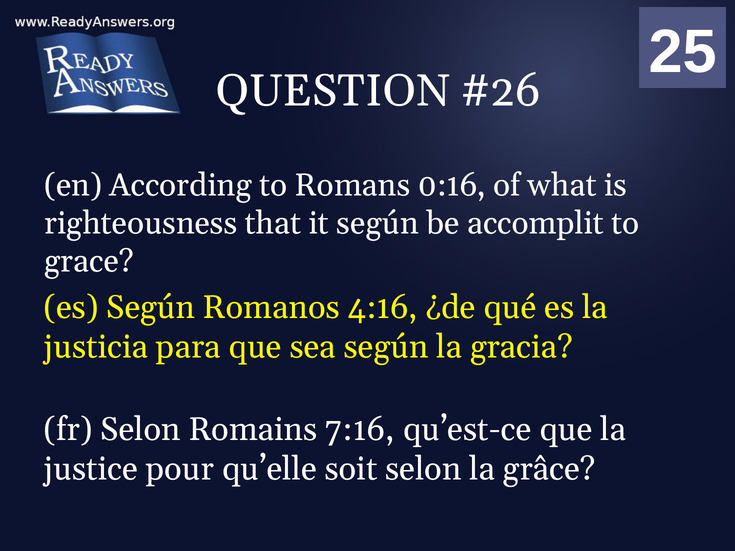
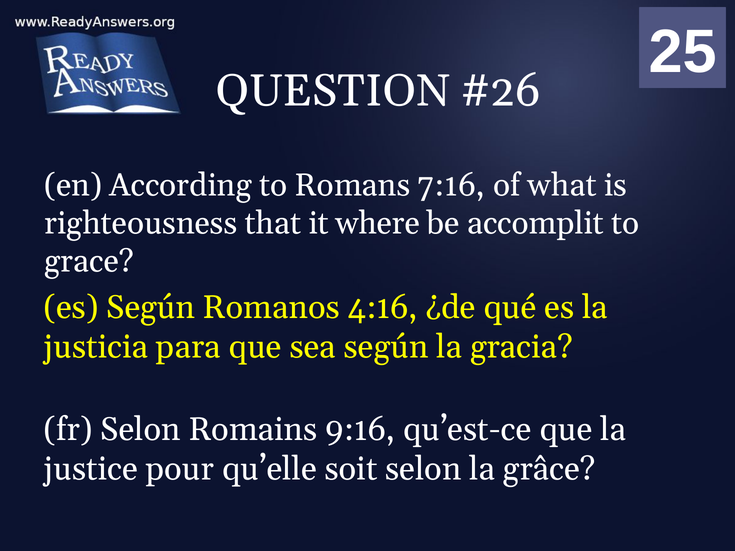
0:16: 0:16 -> 7:16 (451, 185)
it según: según -> where (378, 223)
7:16: 7:16 -> 9:16 (360, 430)
